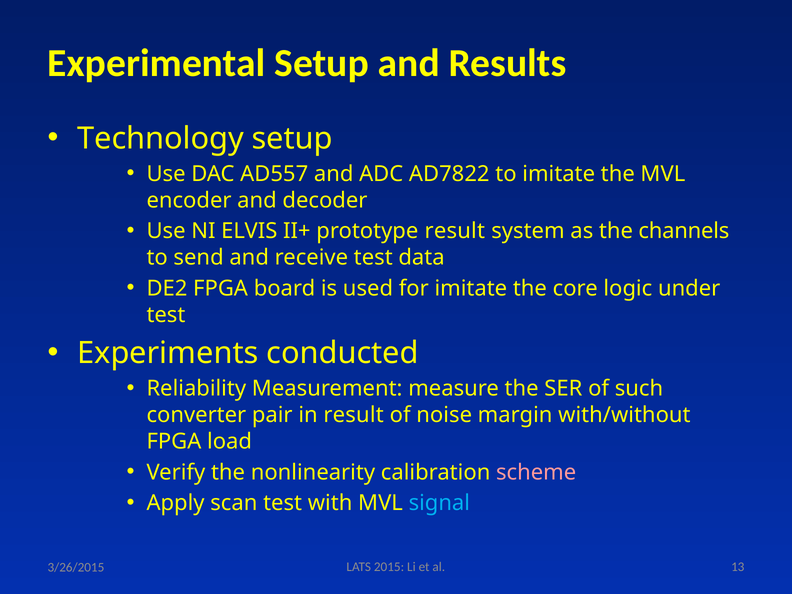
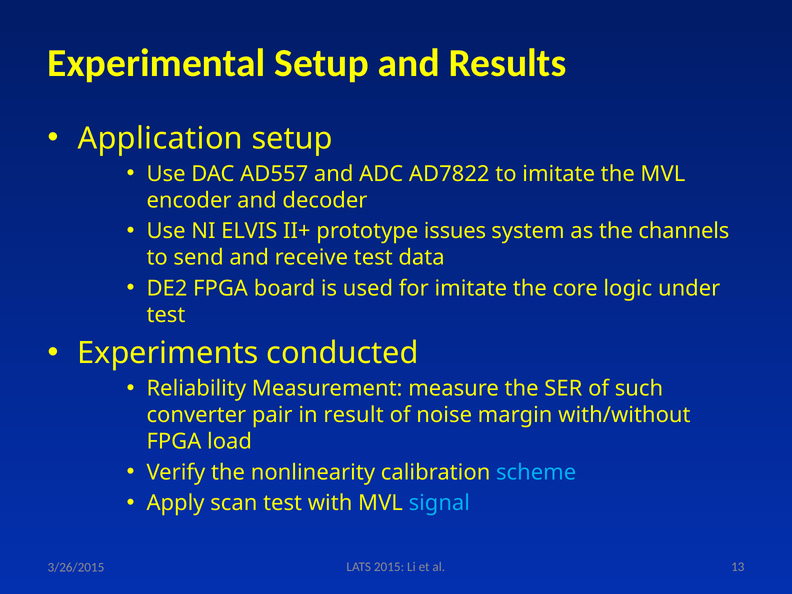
Technology: Technology -> Application (160, 138)
prototype result: result -> issues (455, 231)
scheme colour: pink -> light blue (536, 472)
